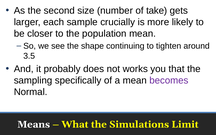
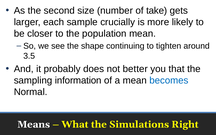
works: works -> better (135, 69)
specifically: specifically -> information (78, 80)
becomes colour: purple -> blue (169, 80)
Limit: Limit -> Right (185, 124)
